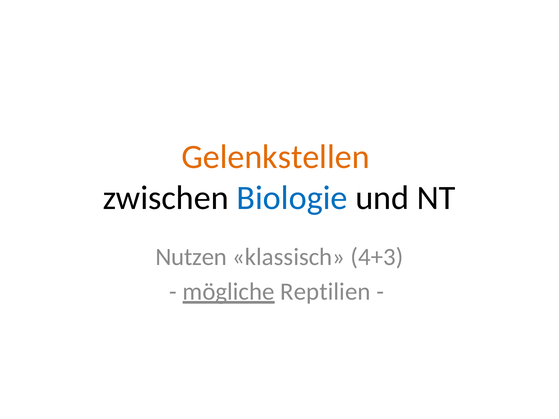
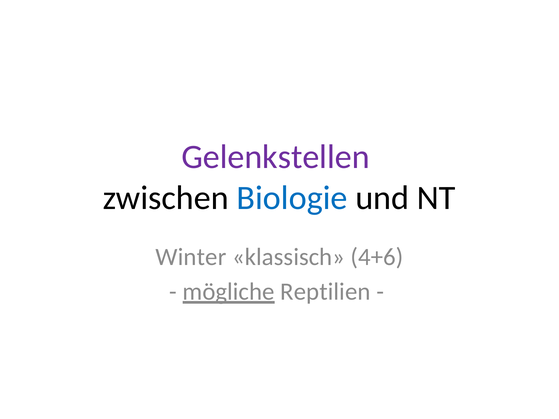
Gelenkstellen colour: orange -> purple (276, 157)
Nutzen: Nutzen -> Winter (191, 257)
4+3: 4+3 -> 4+6 (377, 257)
